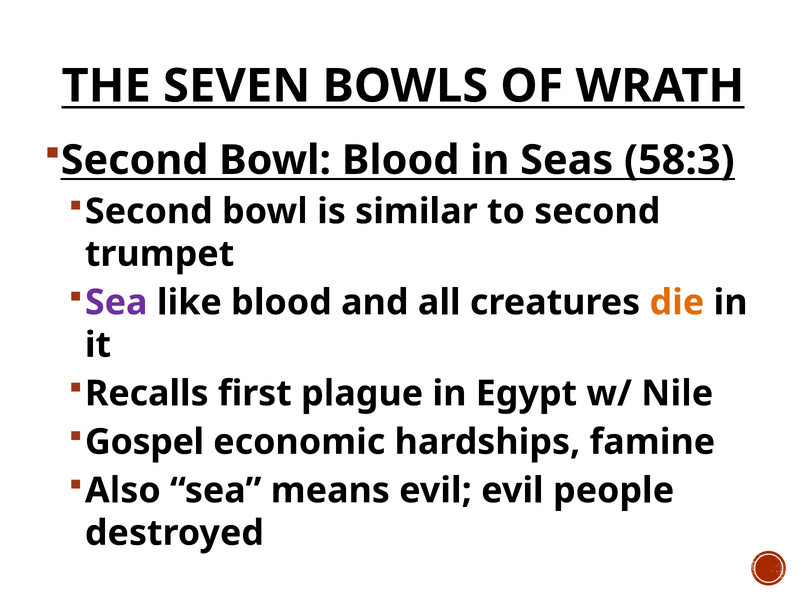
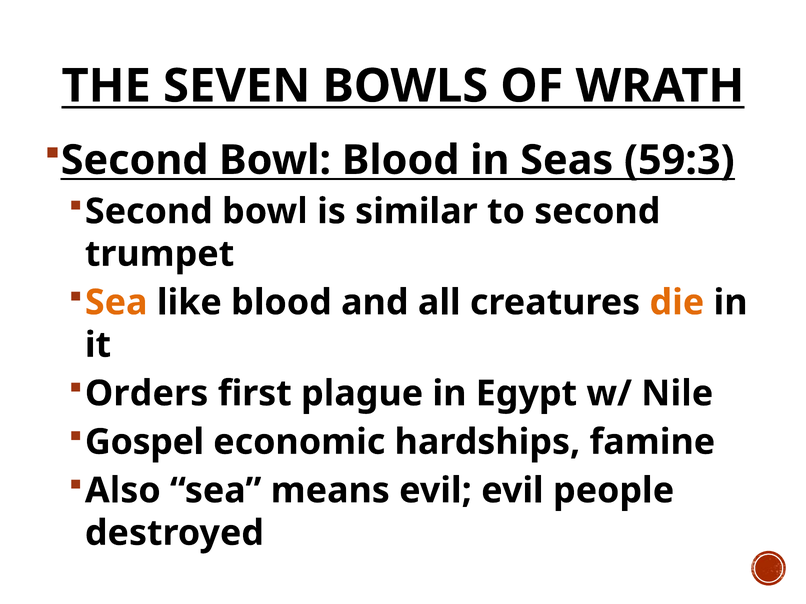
58:3: 58:3 -> 59:3 (679, 160)
Sea colour: purple -> orange (116, 303)
Recalls: Recalls -> Orders (147, 394)
